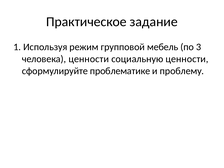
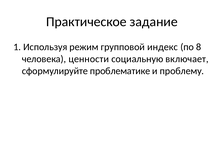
мебель: мебель -> индекс (163, 47)
3: 3 -> 8 (199, 47)
социальную ценности: ценности -> включает (187, 59)
